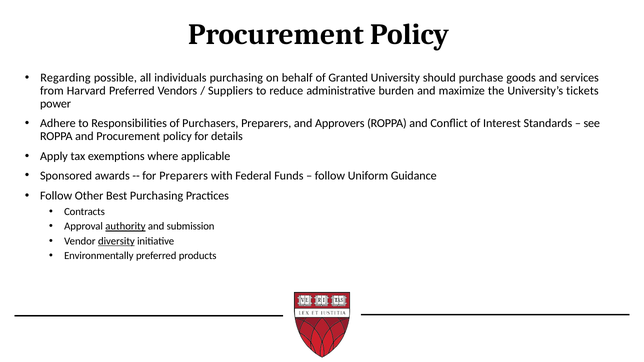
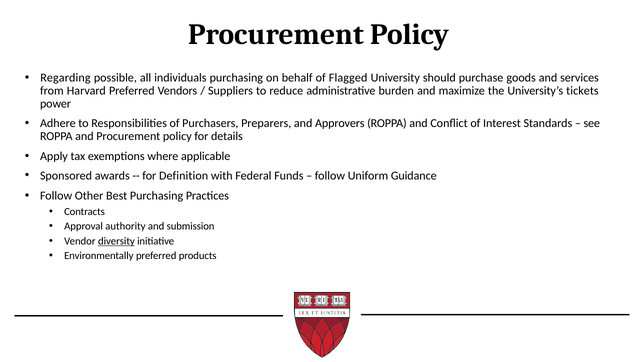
Granted: Granted -> Flagged (348, 78)
for Preparers: Preparers -> Definition (184, 176)
authority underline: present -> none (125, 227)
